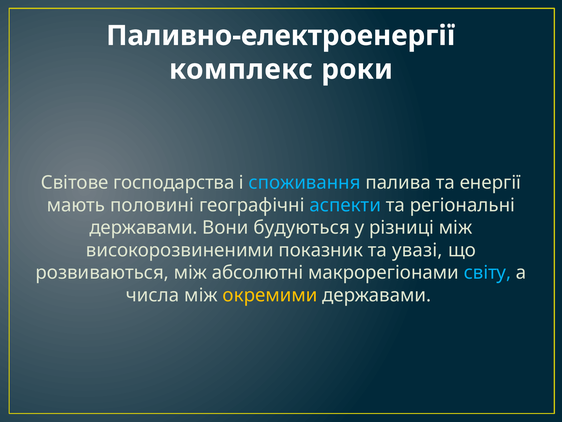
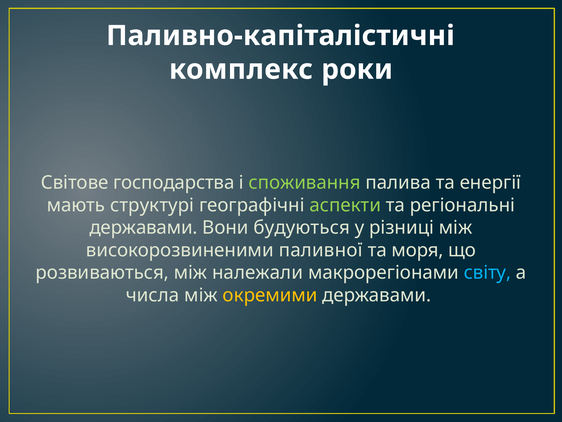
Паливно-електроенергії: Паливно-електроенергії -> Паливно-капіталістичні (280, 36)
споживання colour: light blue -> light green (305, 183)
половині: половині -> структурі (152, 205)
аспекти colour: light blue -> light green (345, 205)
показник: показник -> паливної (321, 250)
увазі: увазі -> моря (418, 250)
абсолютні: абсолютні -> належали (258, 272)
